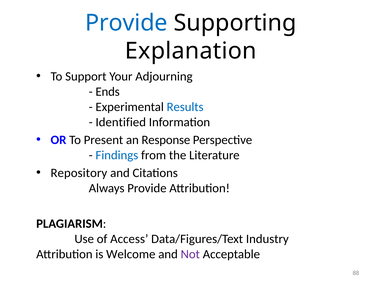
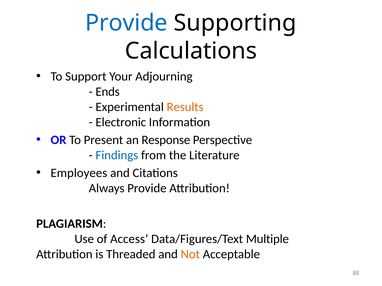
Explanation: Explanation -> Calculations (191, 51)
Results colour: blue -> orange (185, 107)
Identified: Identified -> Electronic (121, 122)
Repository: Repository -> Employees (79, 173)
Industry: Industry -> Multiple (267, 239)
Welcome: Welcome -> Threaded (131, 255)
Not colour: purple -> orange (190, 255)
